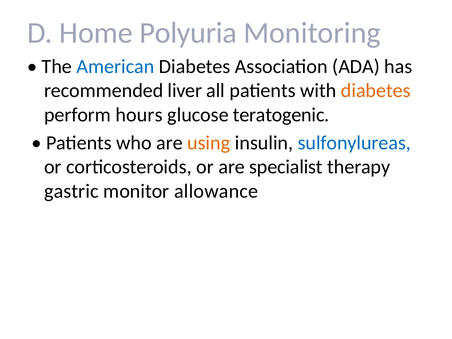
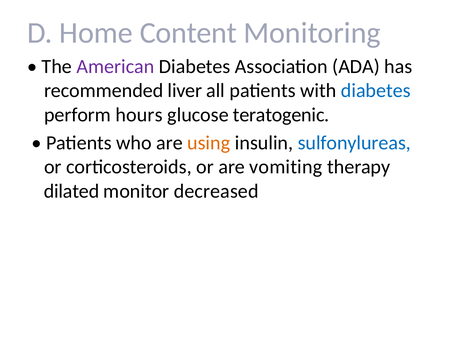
Polyuria: Polyuria -> Content (188, 33)
American colour: blue -> purple (115, 66)
diabetes colour: orange -> blue (376, 91)
specialist: specialist -> vomiting (286, 167)
gastric: gastric -> dilated (72, 191)
allowance: allowance -> decreased (216, 191)
